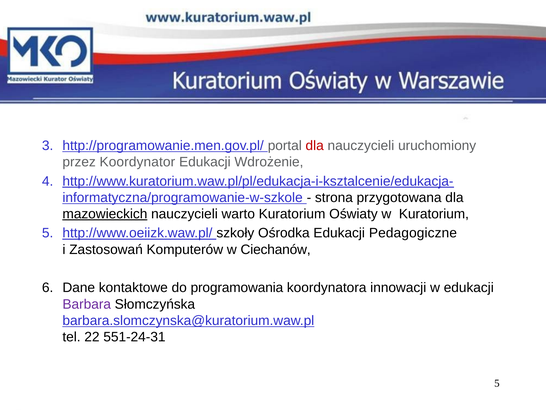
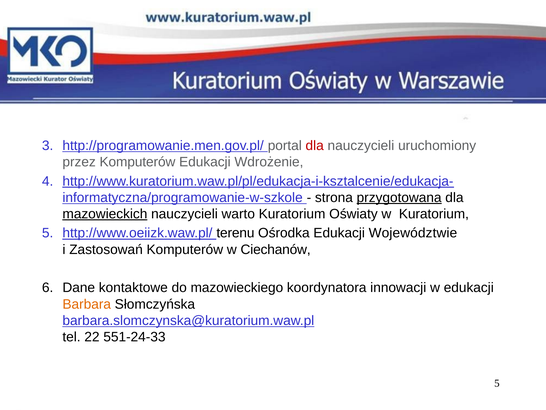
przez Koordynator: Koordynator -> Komputerów (137, 162)
przygotowana underline: none -> present (399, 197)
szkoły: szkoły -> terenu (235, 233)
Pedagogiczne: Pedagogiczne -> Województwie (413, 233)
programowania: programowania -> mazowieckiego (237, 287)
Barbara colour: purple -> orange (87, 304)
551-24-31: 551-24-31 -> 551-24-33 (134, 337)
